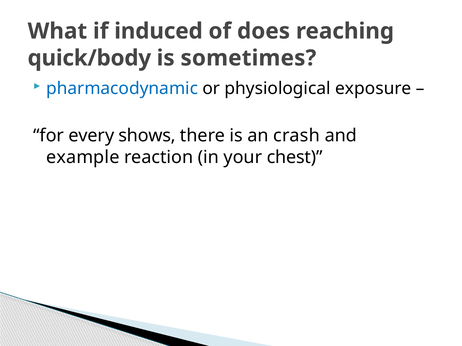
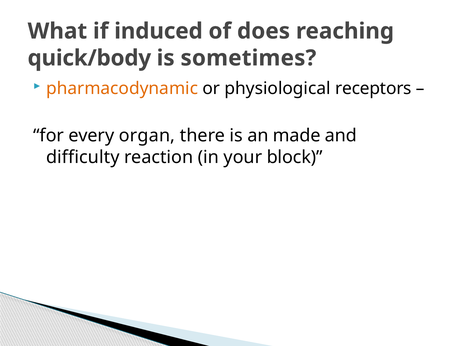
pharmacodynamic colour: blue -> orange (122, 89)
exposure: exposure -> receptors (373, 89)
shows: shows -> organ (147, 136)
crash: crash -> made (297, 136)
example: example -> difficulty (83, 157)
chest: chest -> block (295, 157)
